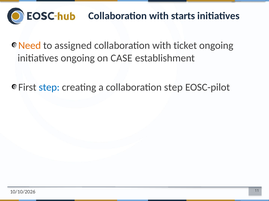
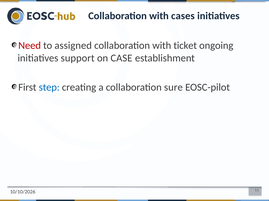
starts: starts -> cases (183, 16)
Need colour: orange -> red (30, 46)
initiatives ongoing: ongoing -> support (78, 58)
collaboration step: step -> sure (173, 88)
